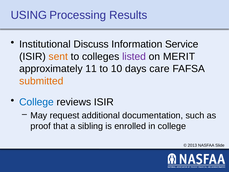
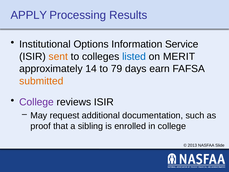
USING: USING -> APPLY (29, 15)
Discuss: Discuss -> Options (91, 44)
listed colour: purple -> blue (134, 56)
11: 11 -> 14 (91, 69)
10: 10 -> 79 (117, 69)
care: care -> earn (160, 69)
College colour: blue -> purple (37, 102)
